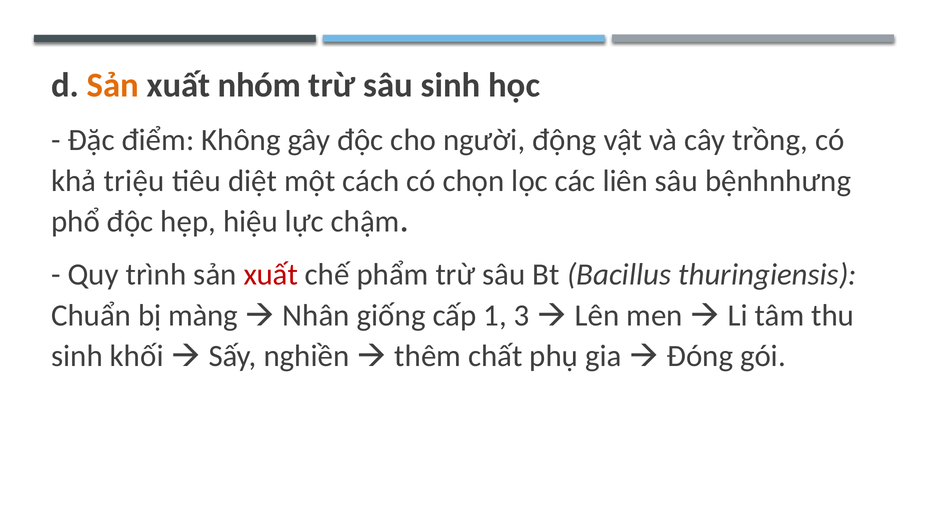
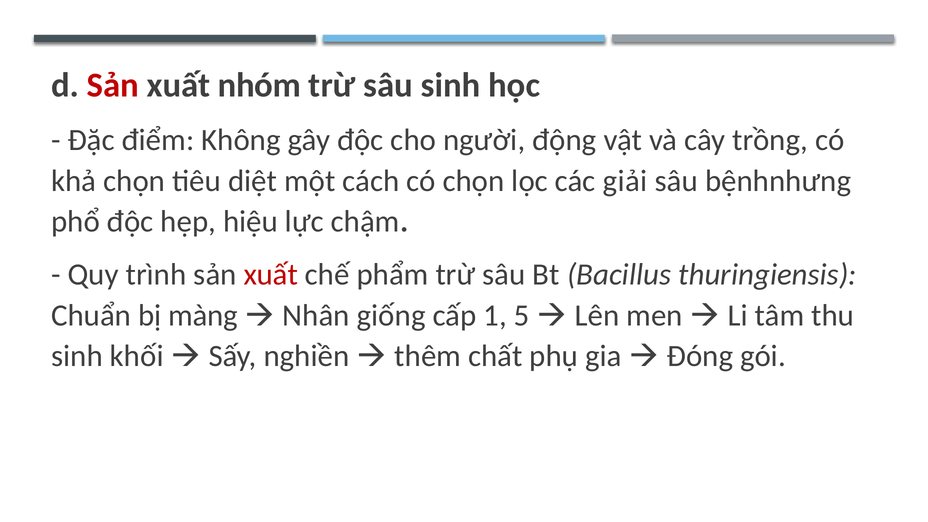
Sản colour: orange -> red (113, 85)
khả triệu: triệu -> chọn (134, 181)
liên: liên -> giải (625, 181)
3: 3 -> 5 (522, 315)
